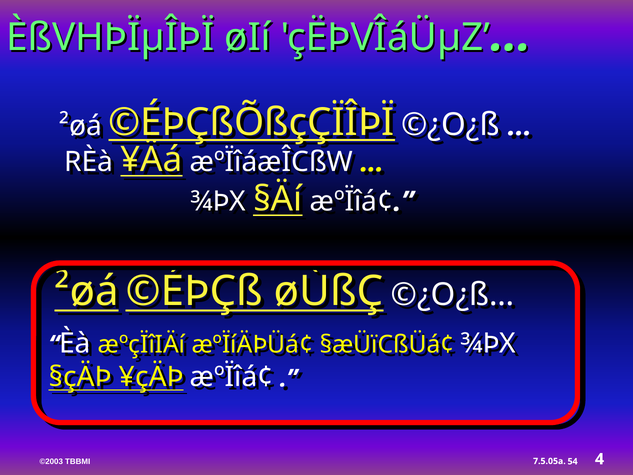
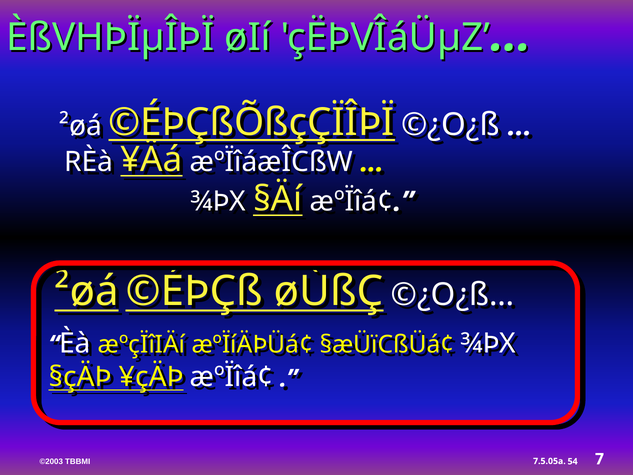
4: 4 -> 7 (599, 459)
